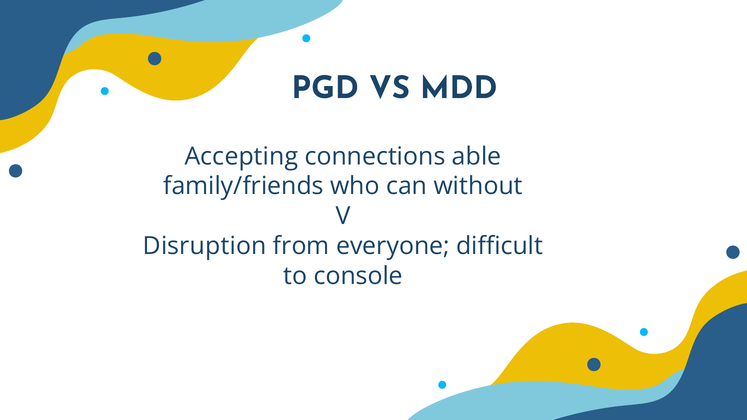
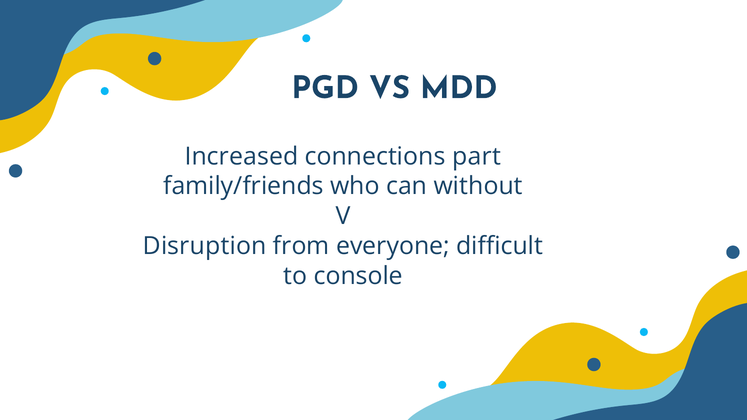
Accepting: Accepting -> Increased (241, 156)
able: able -> part (477, 156)
